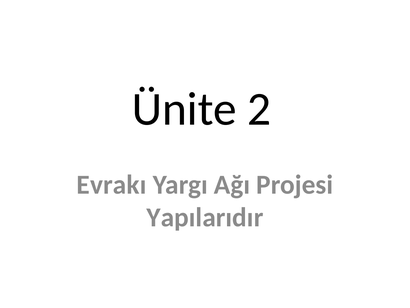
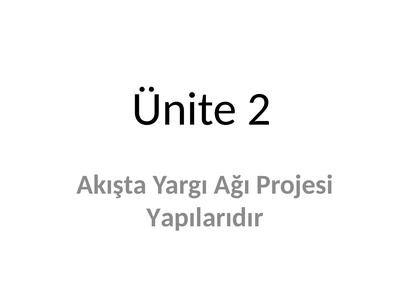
Evrakı: Evrakı -> Akışta (112, 184)
